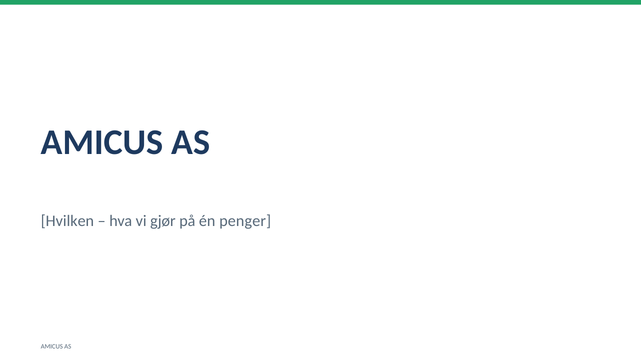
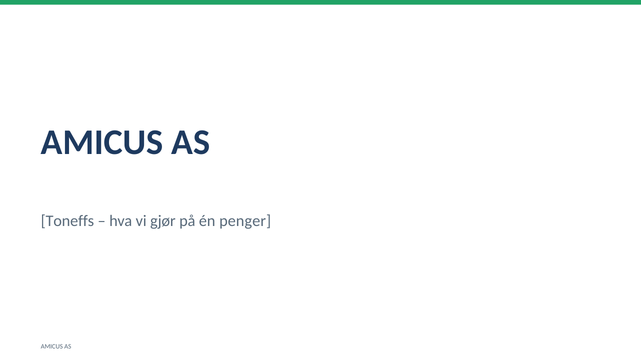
Hvilken: Hvilken -> Toneffs (67, 221)
